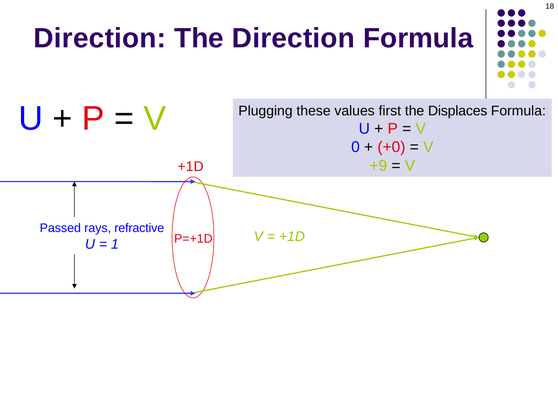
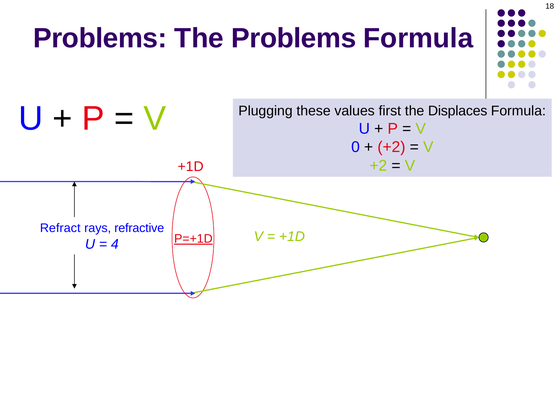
Direction: Direction -> Problems (100, 38)
The Direction: Direction -> Problems (294, 38)
+0: +0 -> +2 (391, 147)
+9: +9 -> +2 (378, 166)
Passed: Passed -> Refract (60, 228)
P=+1D underline: none -> present (193, 239)
1: 1 -> 4 (115, 244)
